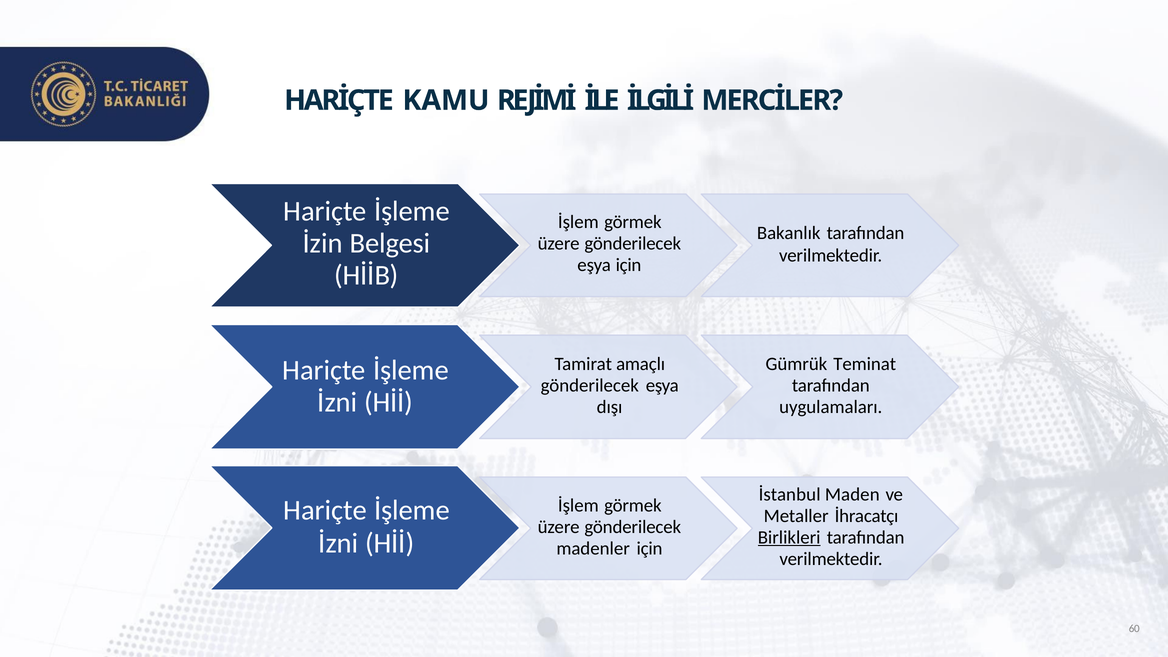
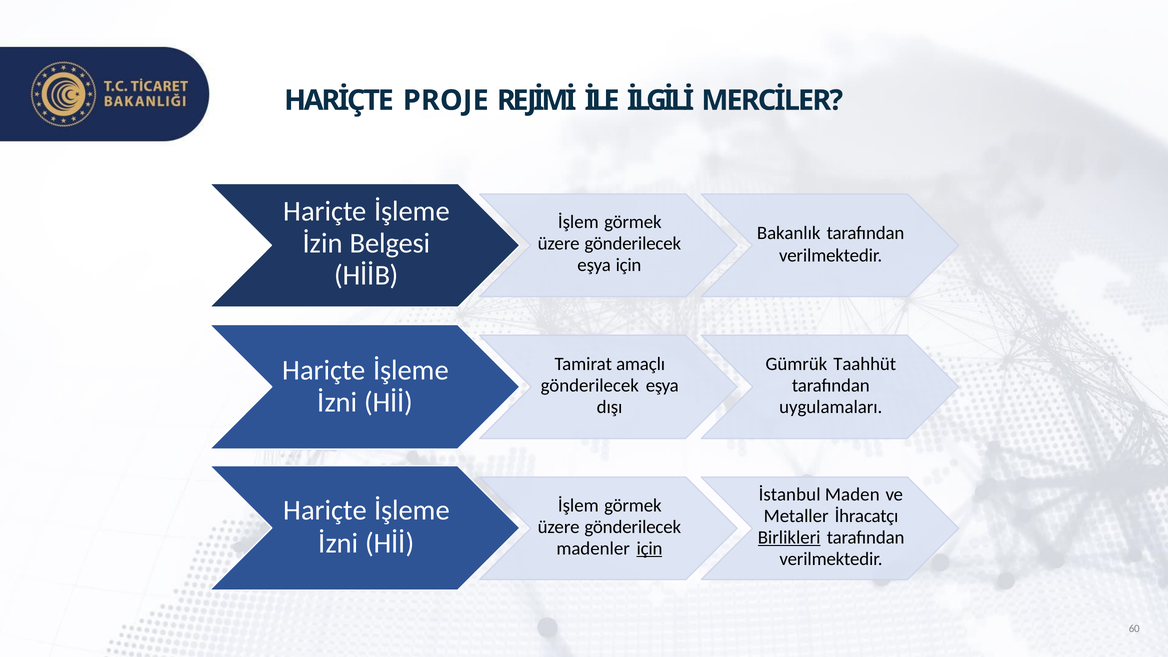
KAMU: KAMU -> PROJE (446, 100)
Teminat: Teminat -> Taahhüt (865, 364)
için underline: none -> present (649, 548)
